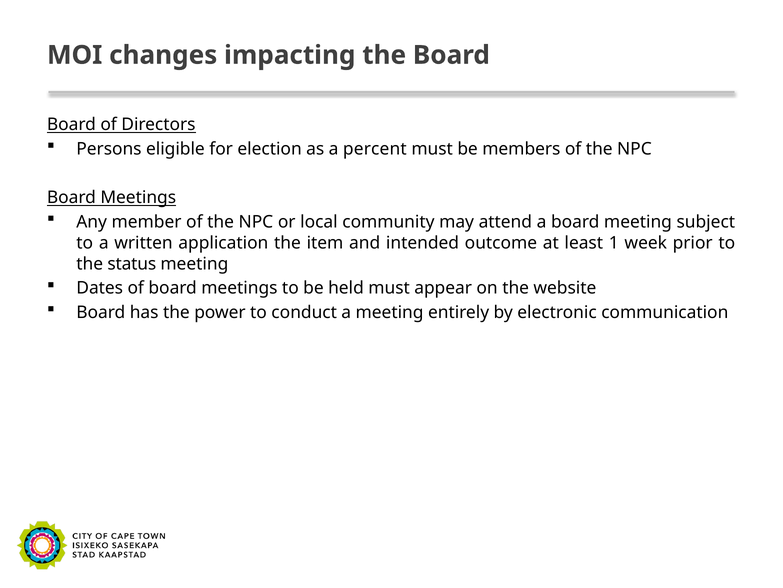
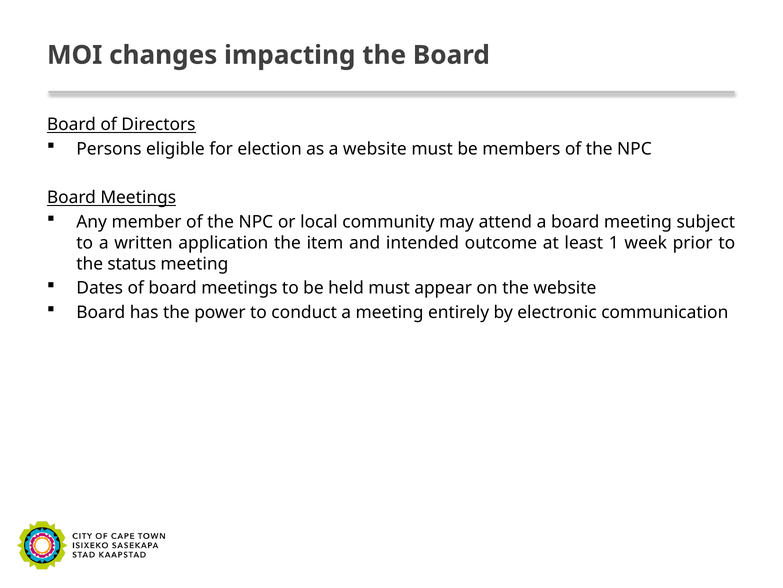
a percent: percent -> website (375, 149)
